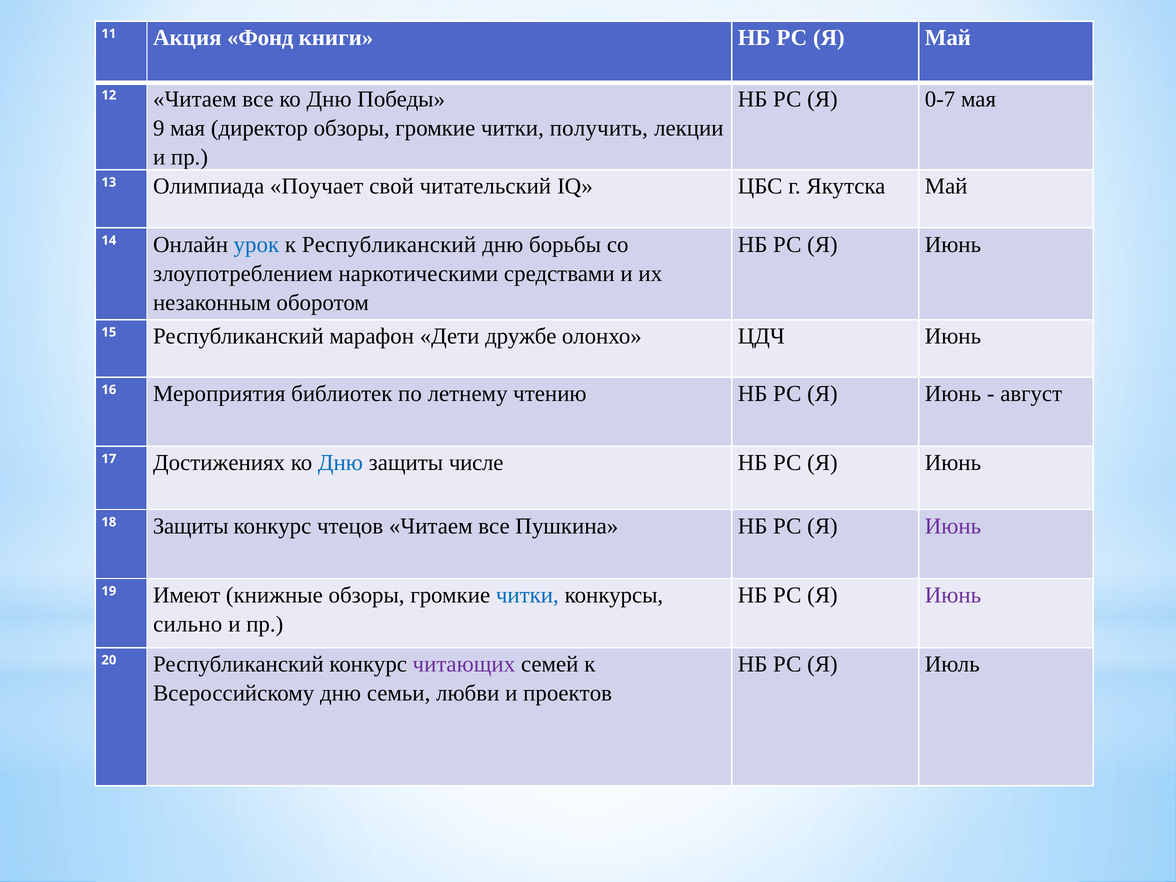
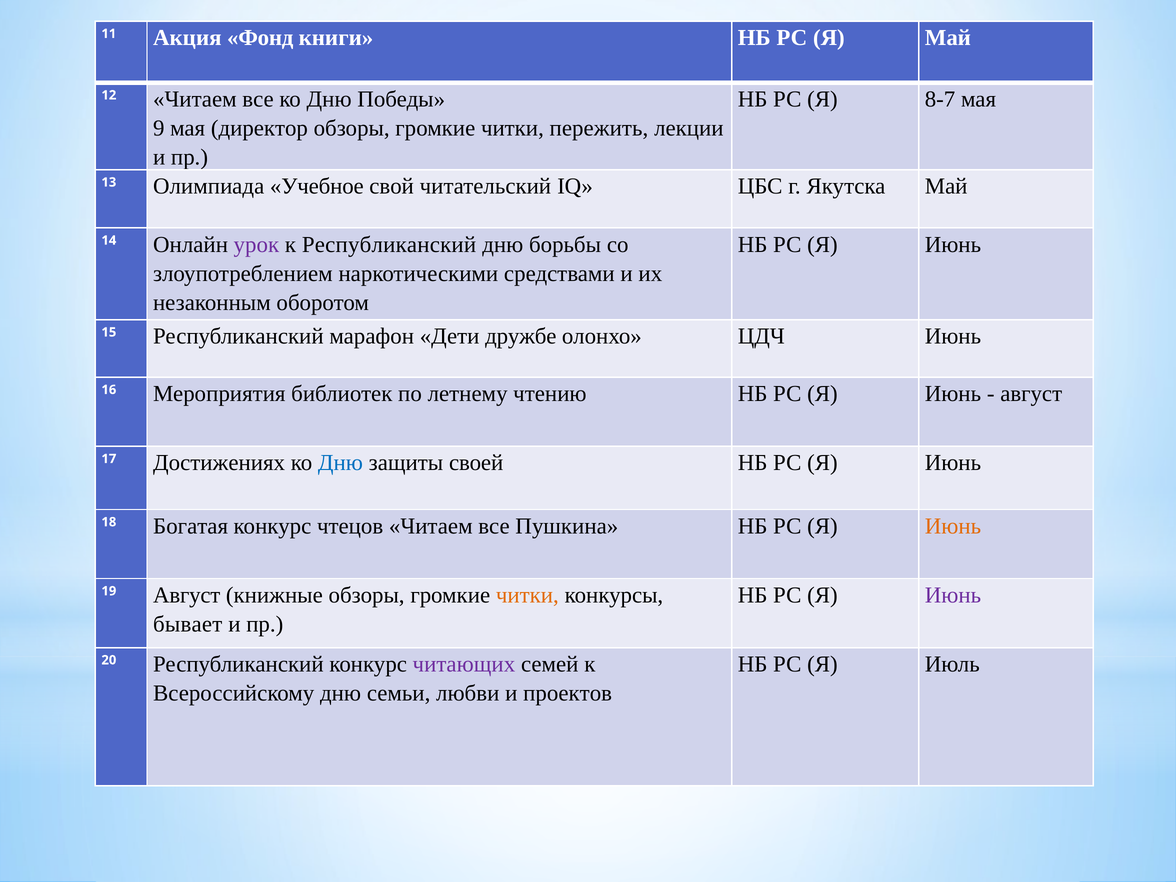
0-7: 0-7 -> 8-7 (940, 99)
получить: получить -> пережить (599, 128)
Поучает: Поучает -> Учебное (317, 186)
урок colour: blue -> purple (256, 244)
числе: числе -> своей (476, 463)
18 Защиты: Защиты -> Богатая (191, 526)
Июнь colour: purple -> orange (953, 526)
19 Имеют: Имеют -> Август (187, 595)
читки colour: blue -> orange (527, 595)
сильно: сильно -> бывает (188, 624)
